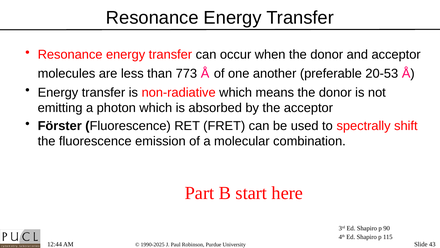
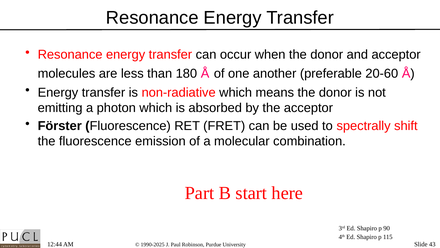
773: 773 -> 180 (186, 74)
20-53: 20-53 -> 20-60 (382, 74)
